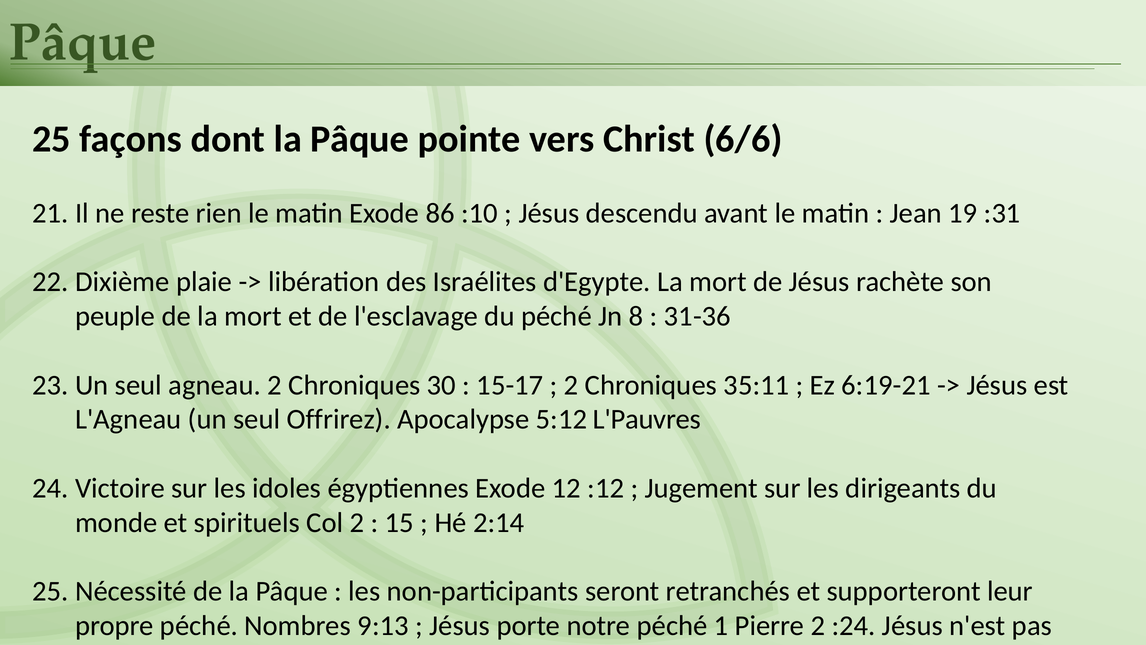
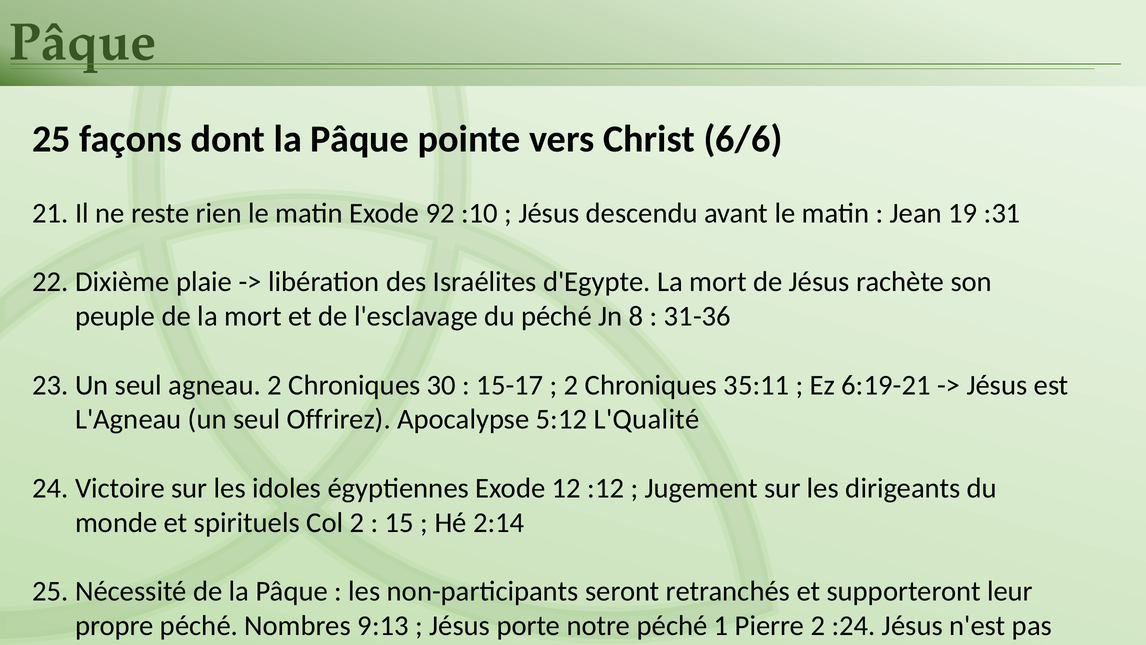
86: 86 -> 92 (440, 213)
L'Pauvres: L'Pauvres -> L'Qualité (647, 419)
